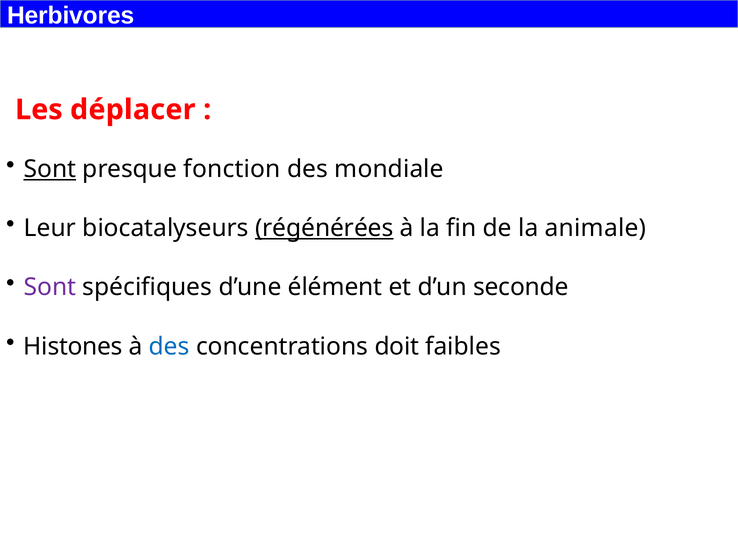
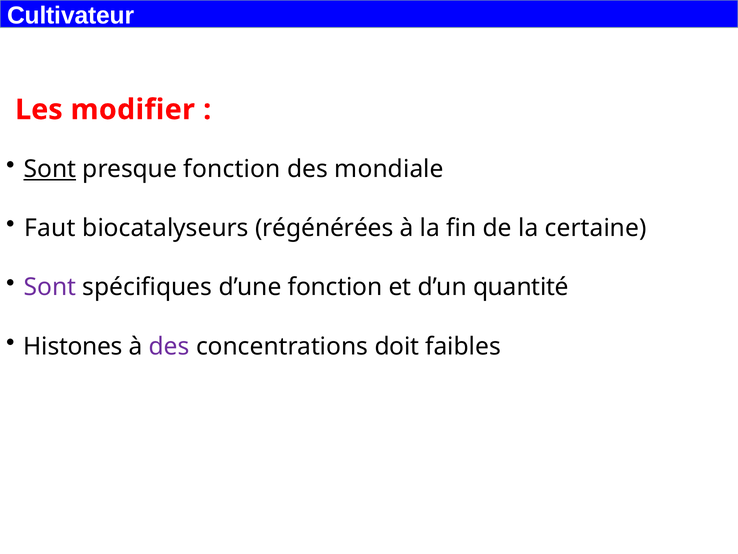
Herbivores: Herbivores -> Cultivateur (71, 16)
déplacer: déplacer -> modifier (133, 110)
Leur: Leur -> Faut (50, 228)
régénérées underline: present -> none (324, 228)
animale: animale -> certaine (596, 228)
d’une élément: élément -> fonction (335, 287)
seconde: seconde -> quantité (521, 287)
des colour: blue -> purple (169, 346)
